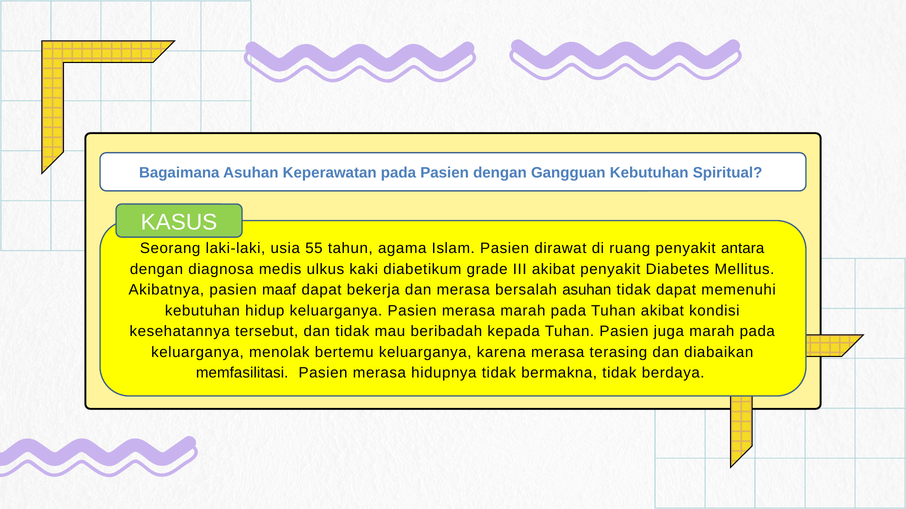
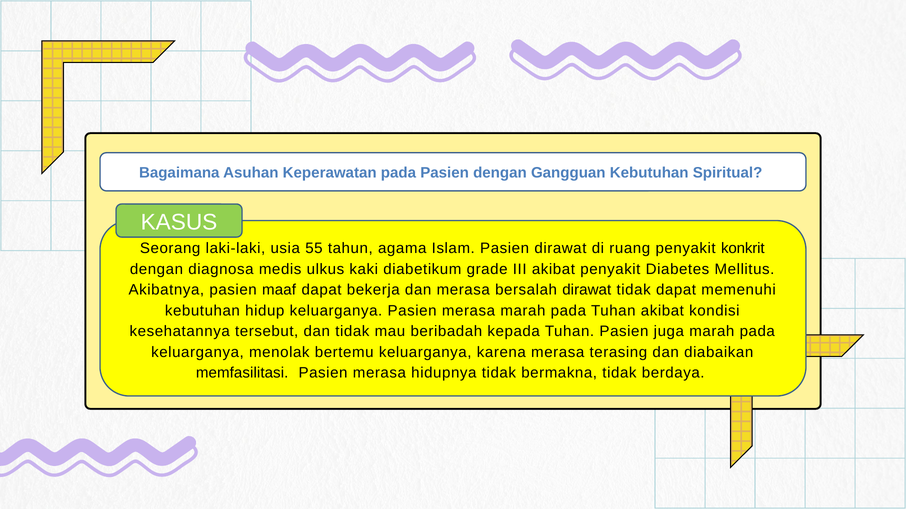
antara: antara -> konkrit (743, 249)
bersalah asuhan: asuhan -> dirawat (587, 290)
